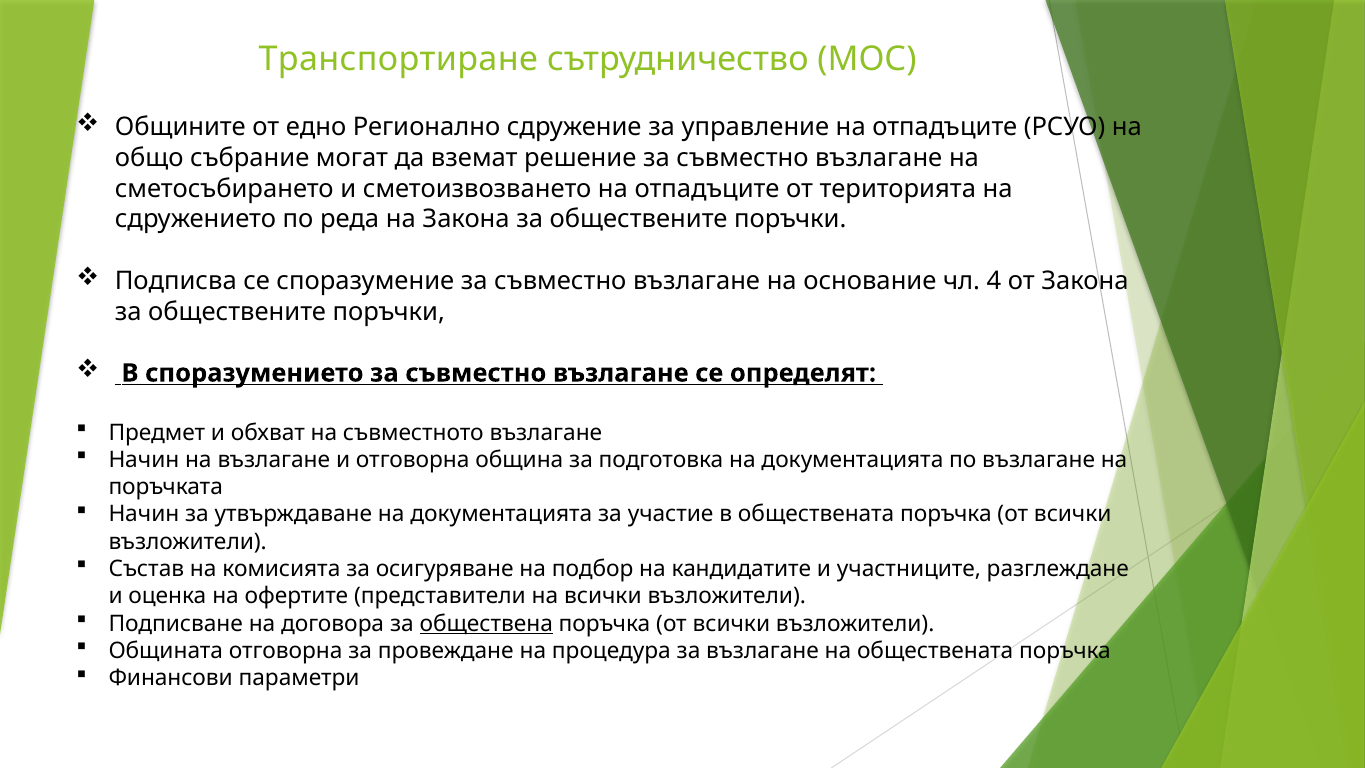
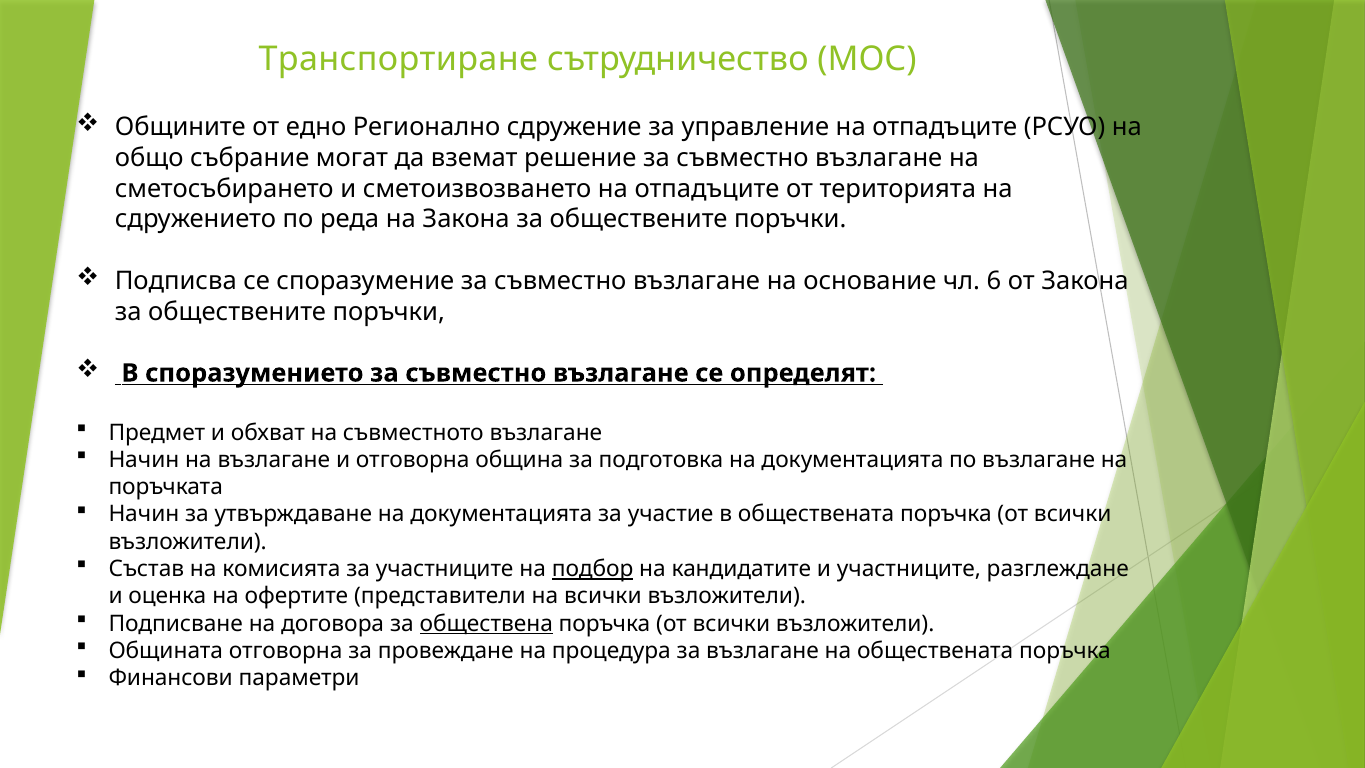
4: 4 -> 6 (994, 281)
за осигуряване: осигуряване -> участниците (445, 569)
подбор underline: none -> present (593, 569)
